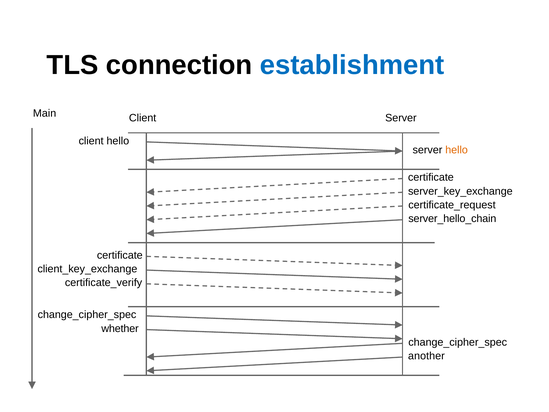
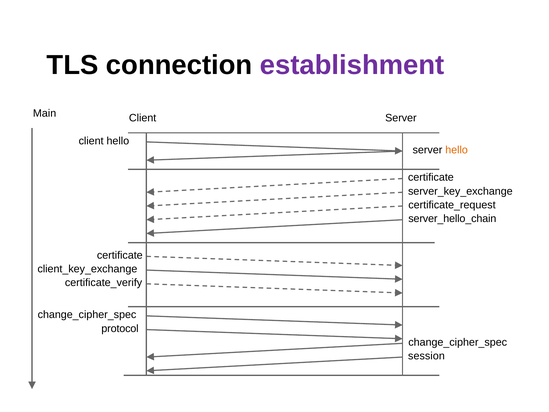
establishment colour: blue -> purple (352, 65)
whether: whether -> protocol (120, 328)
another: another -> session (426, 356)
